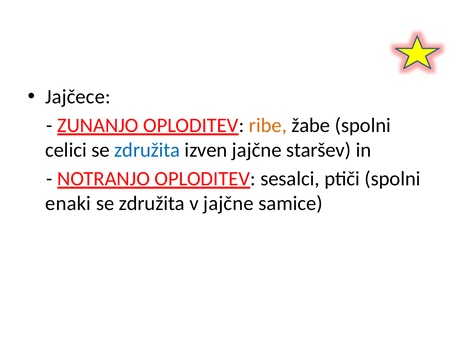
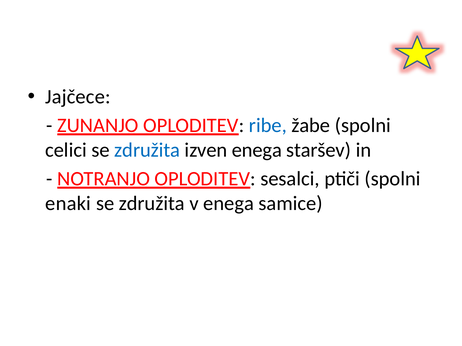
ribe colour: orange -> blue (268, 126)
izven jajčne: jajčne -> enega (257, 150)
v jajčne: jajčne -> enega (229, 204)
